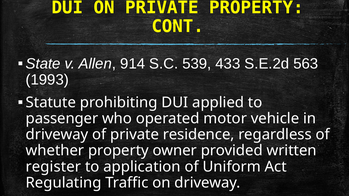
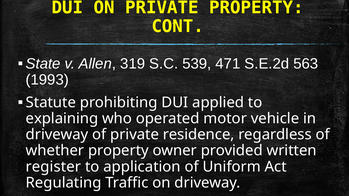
914: 914 -> 319 (133, 64)
433: 433 -> 471 (228, 64)
passenger: passenger -> explaining (62, 119)
